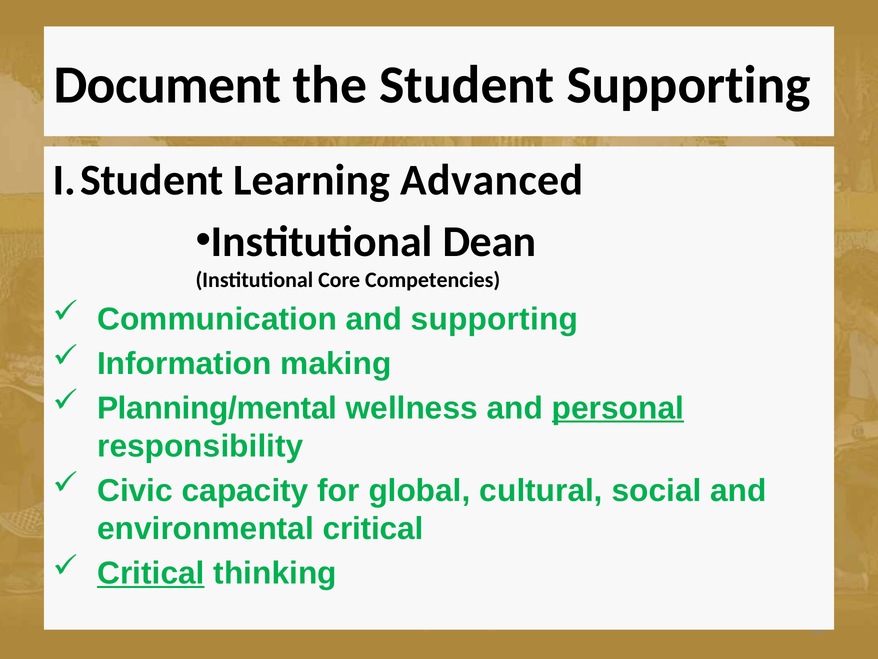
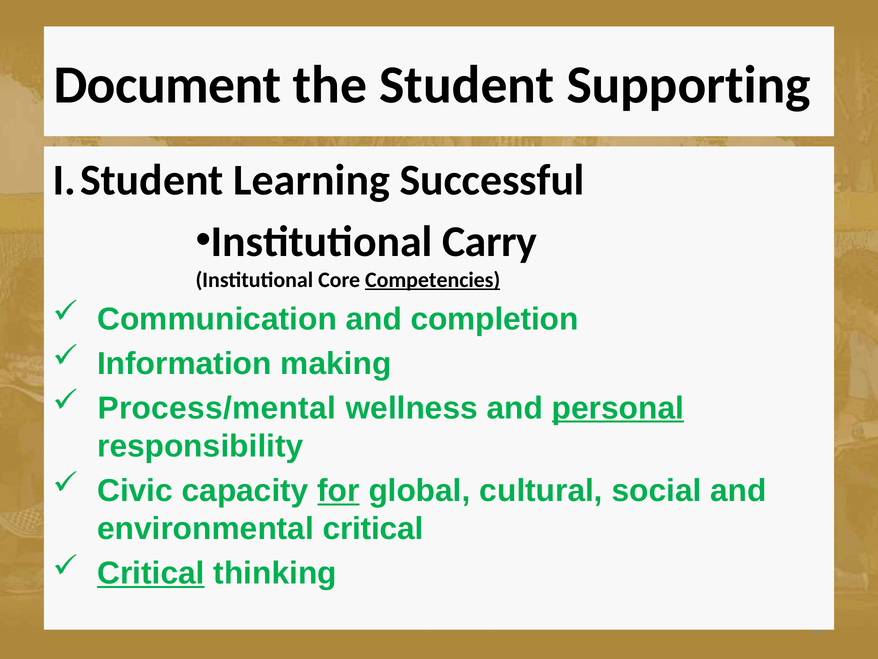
Advanced: Advanced -> Successful (492, 180)
Dean: Dean -> Carry (490, 242)
Competencies underline: none -> present (433, 280)
and supporting: supporting -> completion (495, 319)
Planning/mental: Planning/mental -> Process/mental (217, 408)
for underline: none -> present (339, 490)
